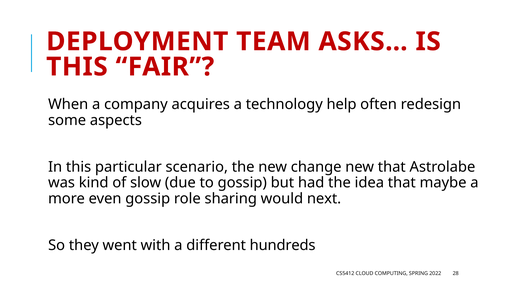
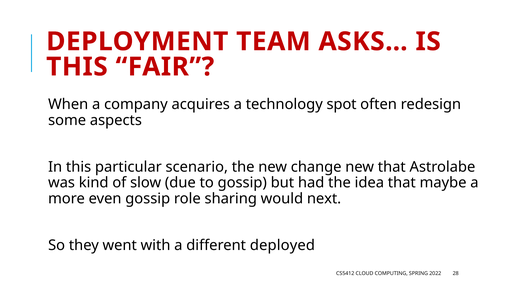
help: help -> spot (342, 104)
hundreds: hundreds -> deployed (282, 245)
